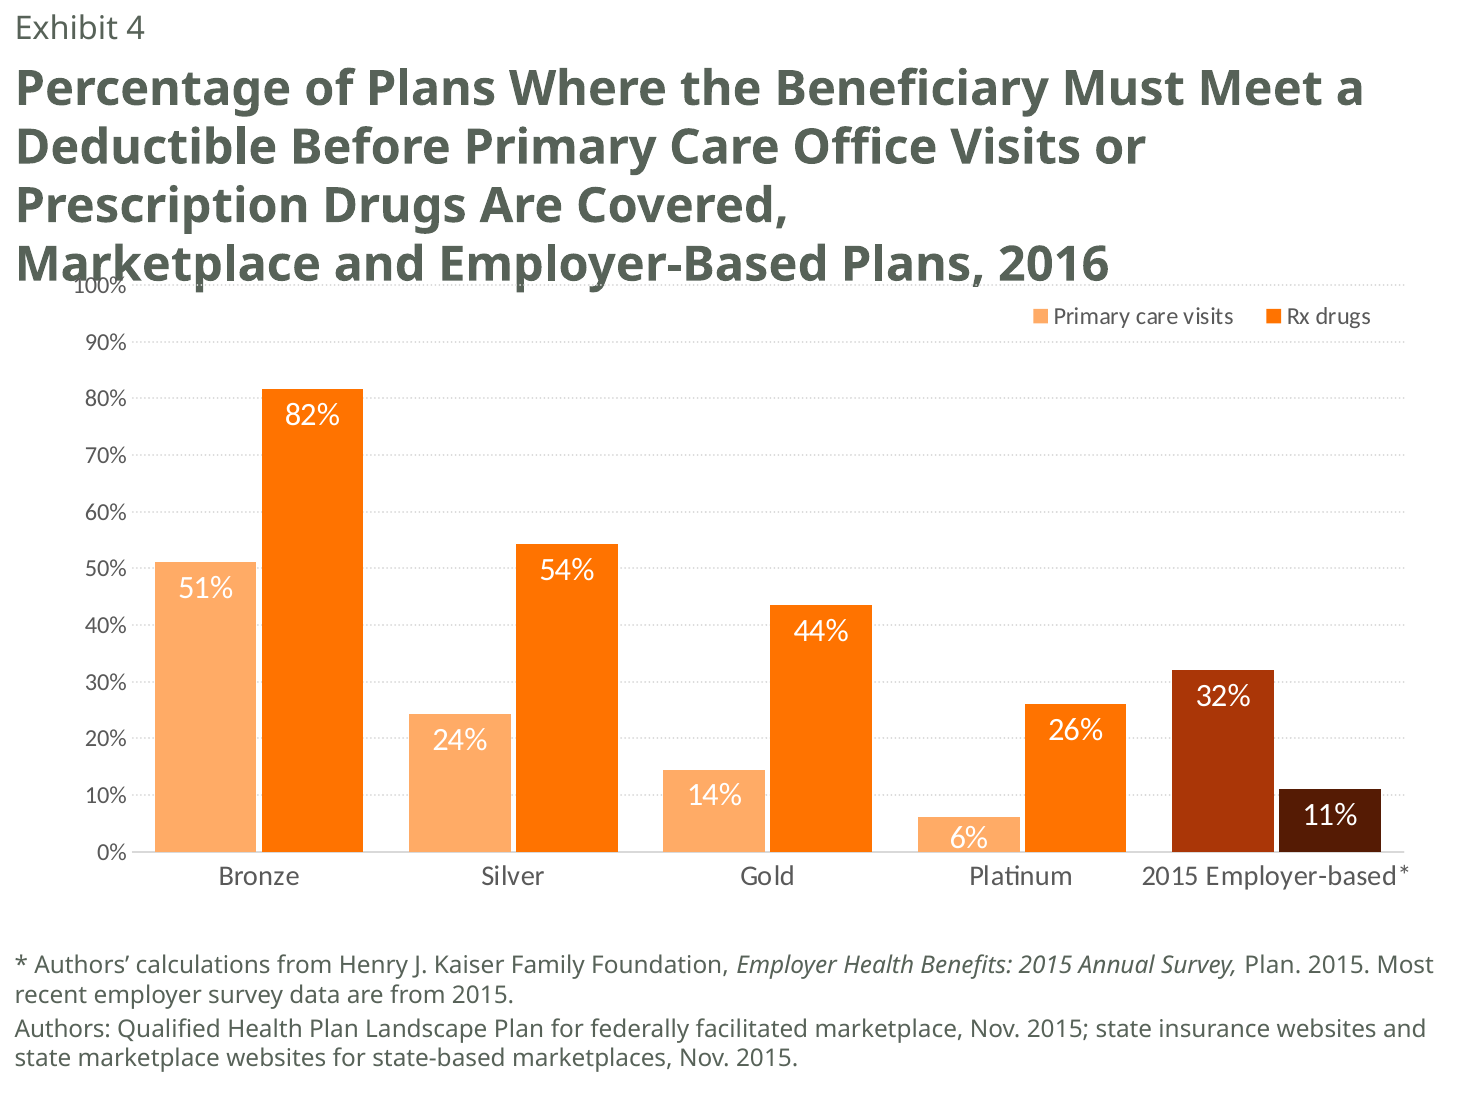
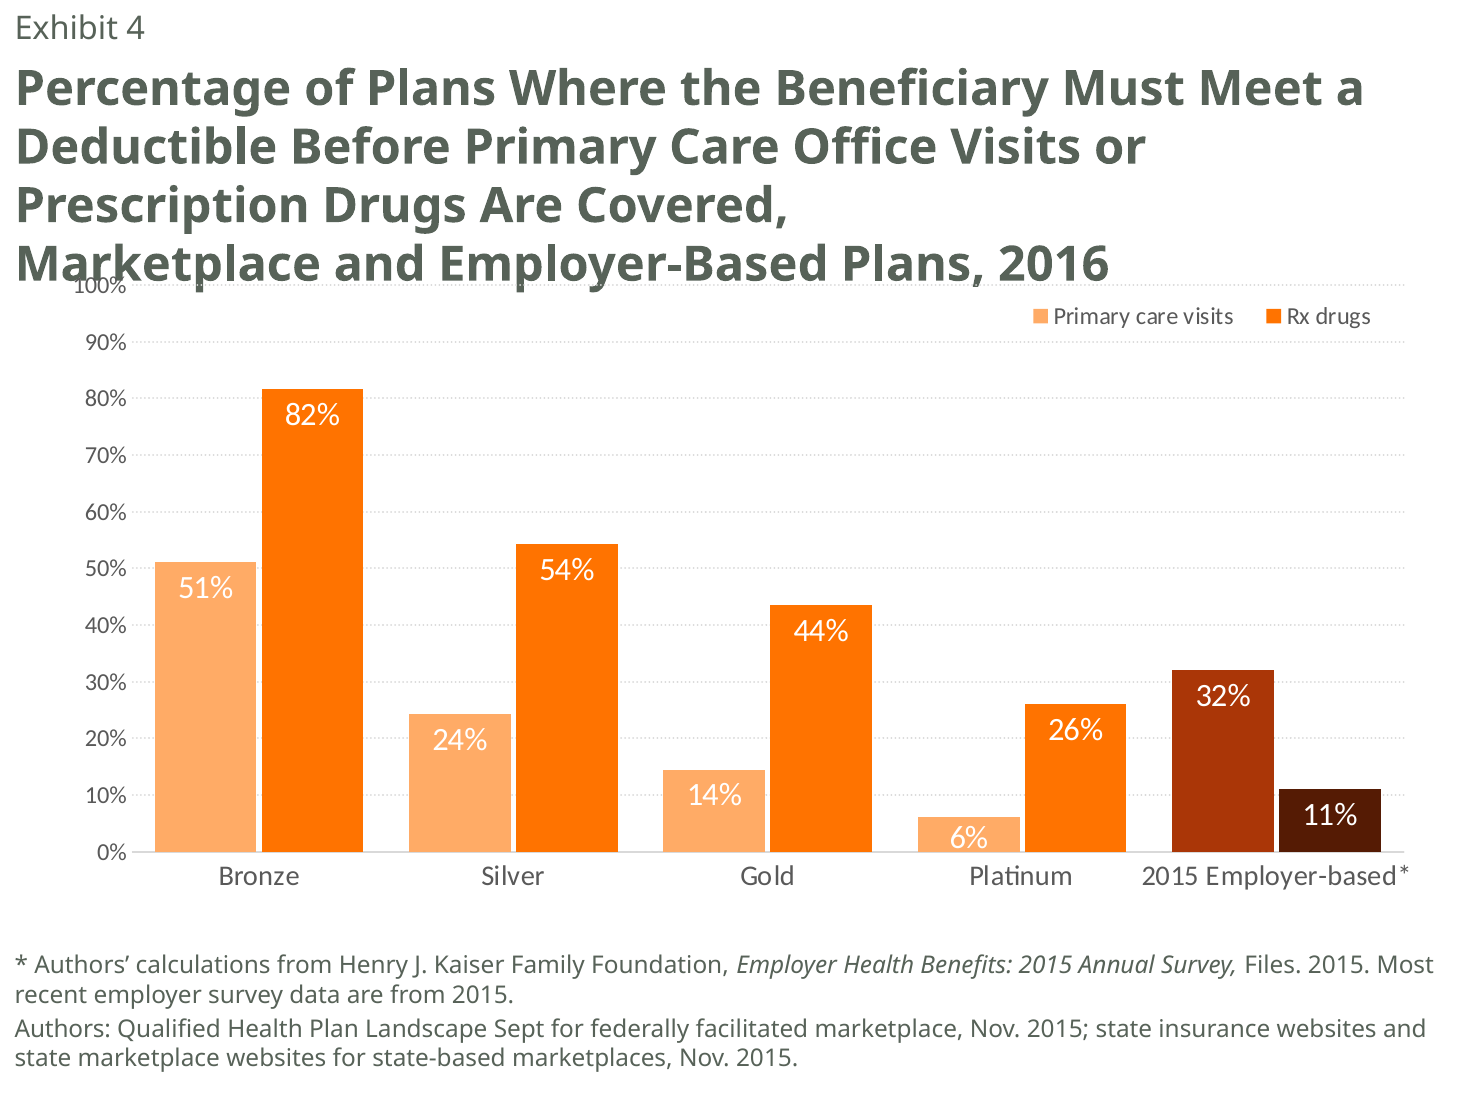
Survey Plan: Plan -> Files (1273, 966)
Landscape Plan: Plan -> Sept (519, 1029)
